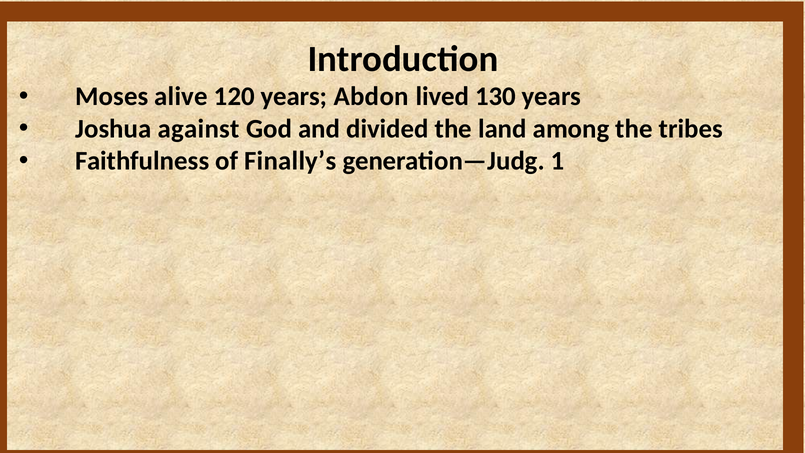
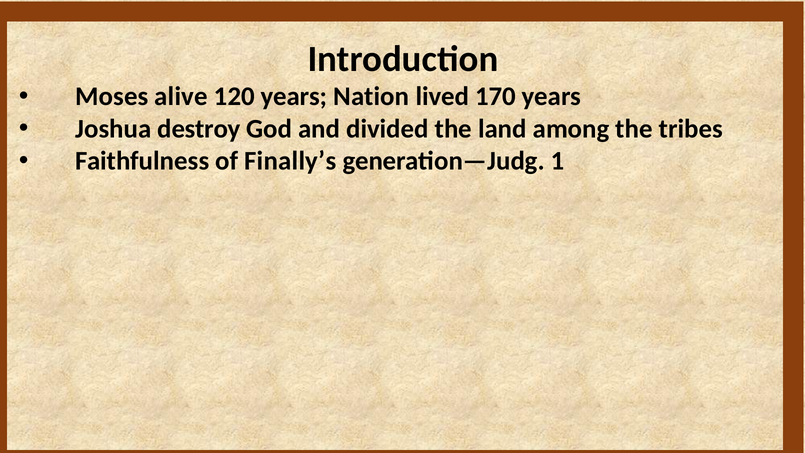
Abdon: Abdon -> Nation (371, 97)
130: 130 -> 170 (496, 97)
against: against -> destroy (199, 129)
